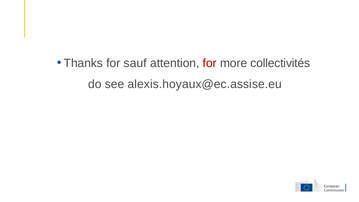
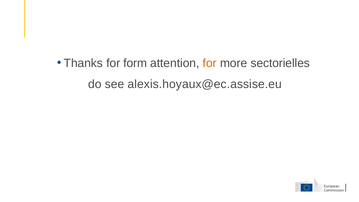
sauf: sauf -> form (135, 63)
for colour: red -> orange (210, 63)
collectivités: collectivités -> sectorielles (280, 63)
